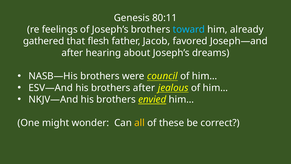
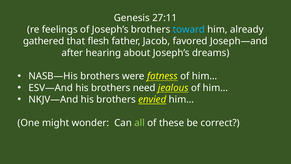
80:11: 80:11 -> 27:11 (165, 18)
council: council -> fatness (162, 76)
brothers after: after -> need (144, 88)
all colour: yellow -> light green (140, 123)
